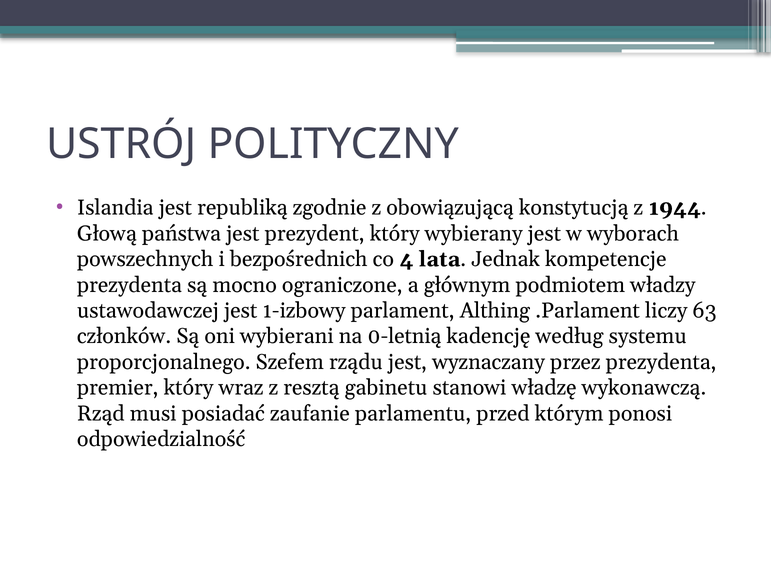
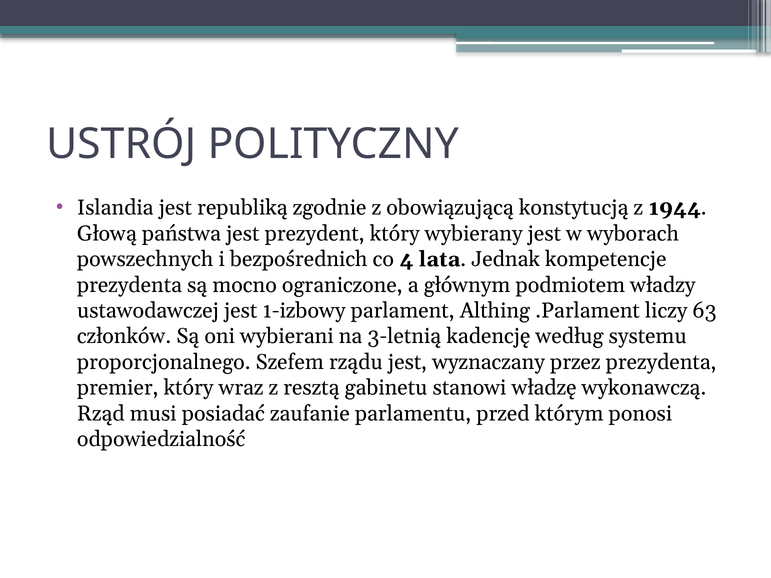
0-letnią: 0-letnią -> 3-letnią (404, 337)
